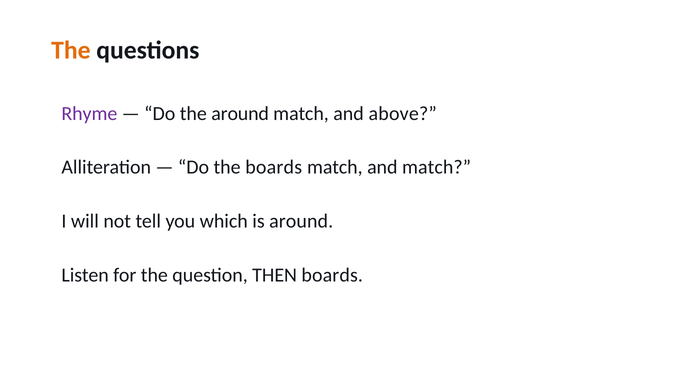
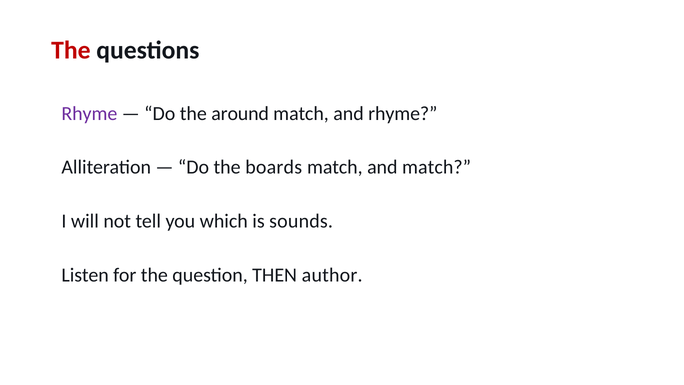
The colour: orange -> red (71, 50)
and above: above -> rhyme (403, 113)
is around: around -> sounds (301, 221)
THEN boards: boards -> author (332, 275)
